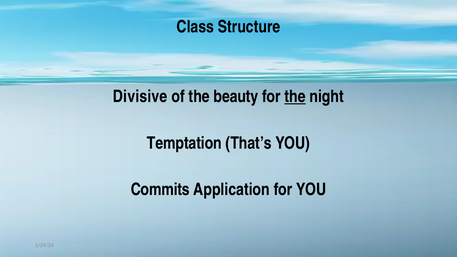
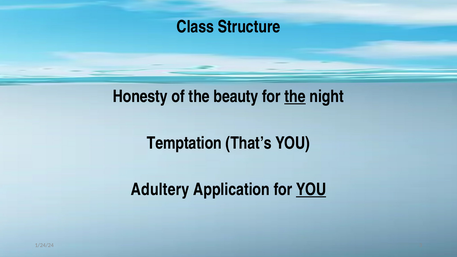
Divisive: Divisive -> Honesty (140, 97)
Commits: Commits -> Adultery (160, 190)
YOU underline: none -> present (311, 190)
